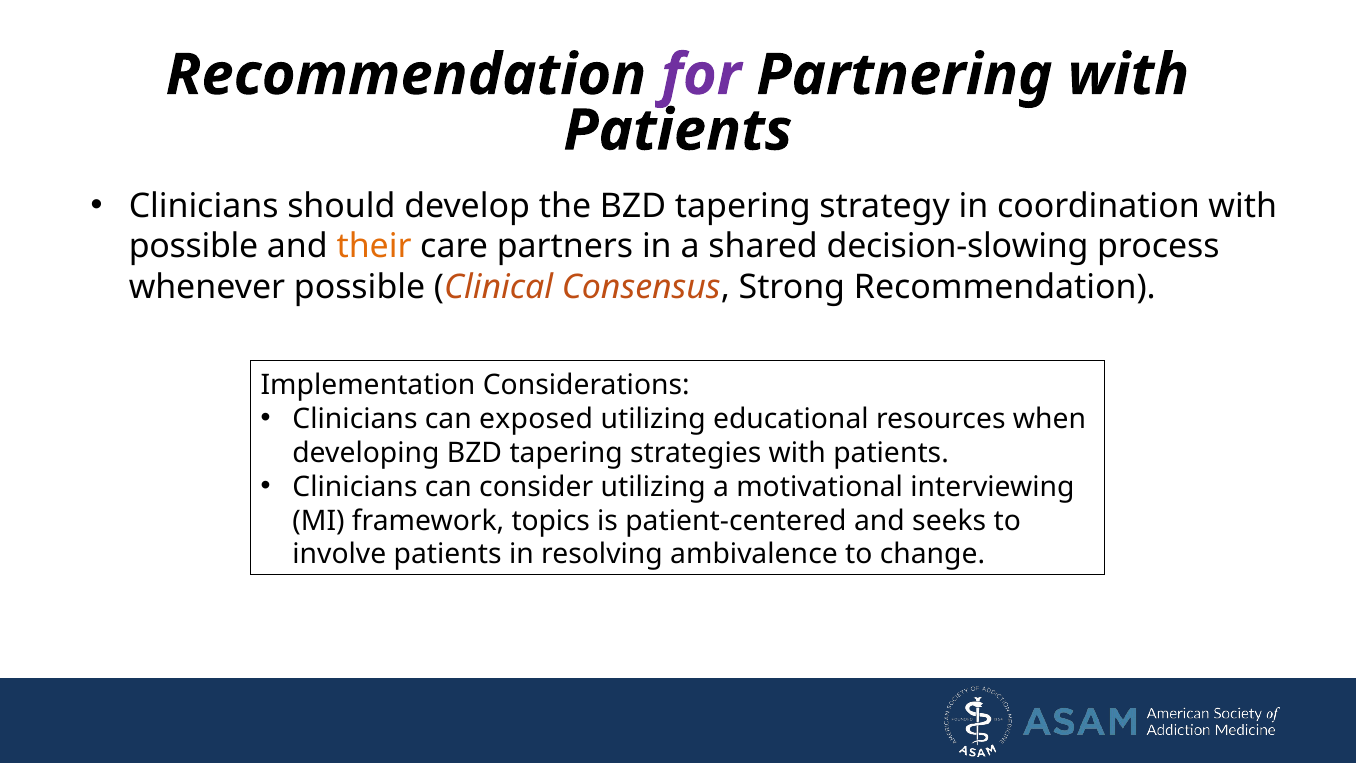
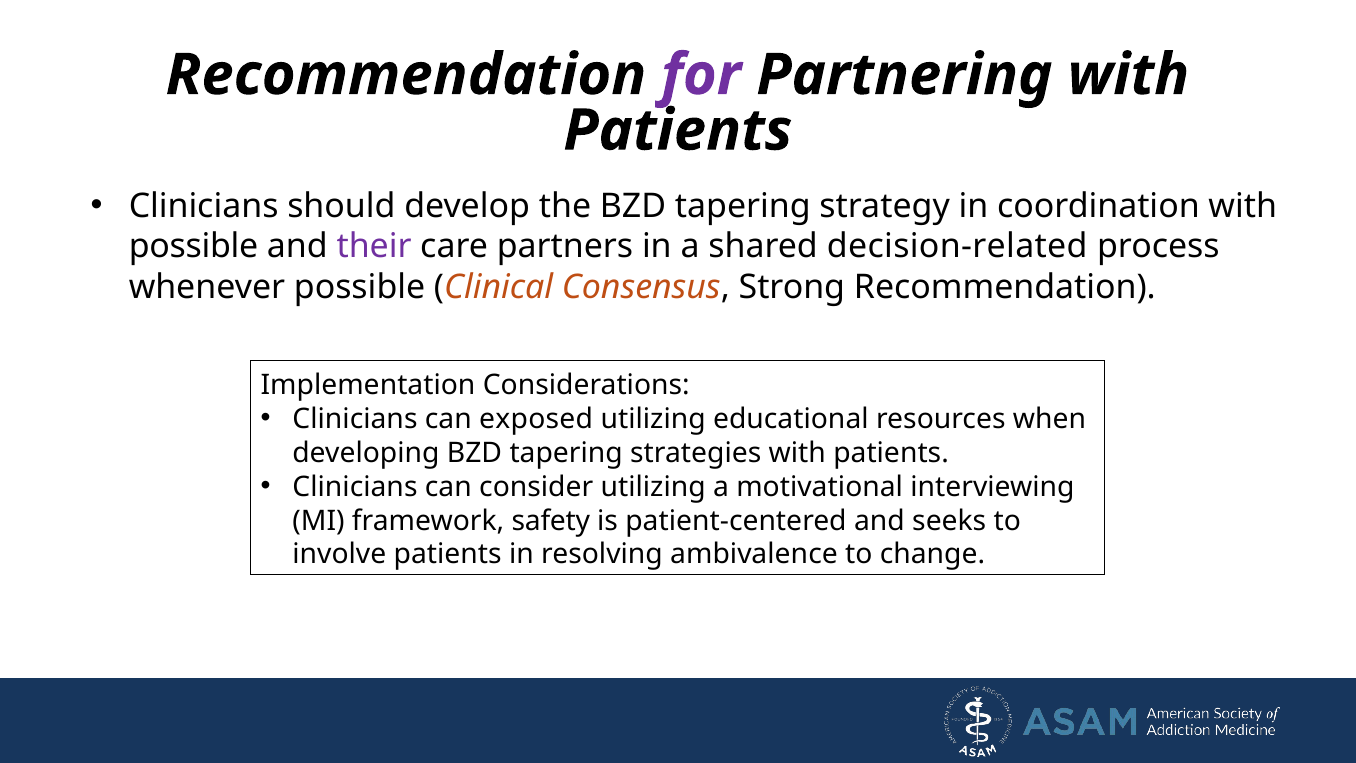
their colour: orange -> purple (374, 246)
decision-slowing: decision-slowing -> decision-related (957, 246)
topics: topics -> safety (551, 521)
